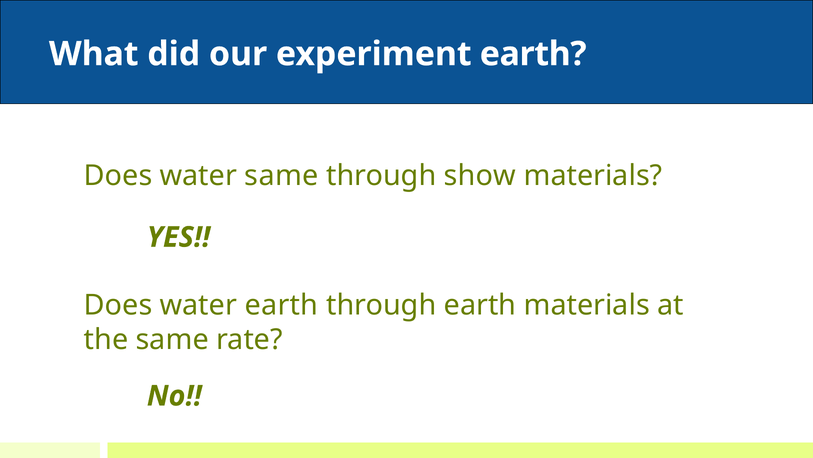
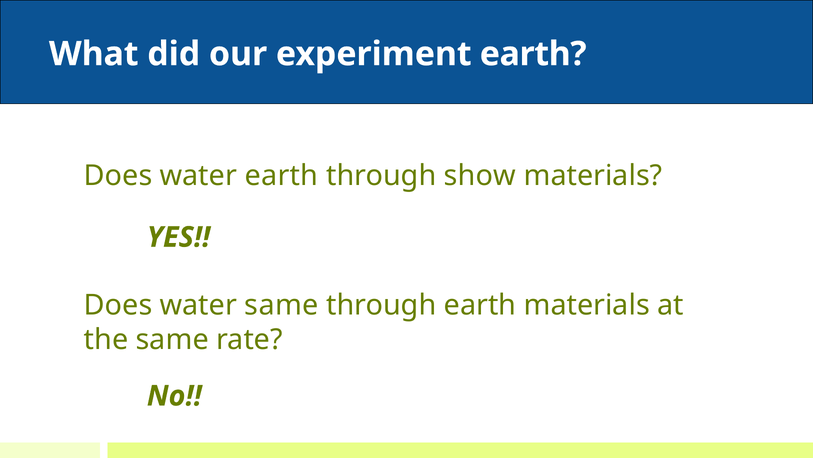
water same: same -> earth (281, 175)
water earth: earth -> same (281, 305)
